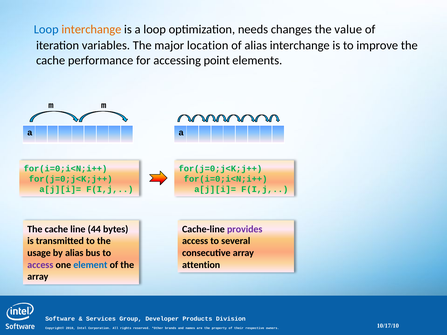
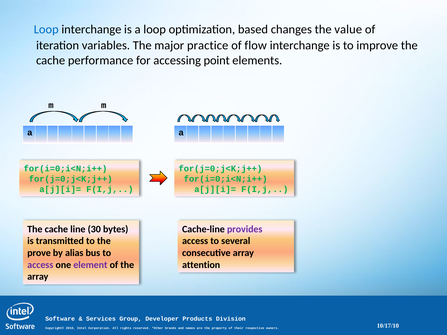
interchange colour: orange -> black (91, 30)
needs: needs -> based (253, 30)
location: location -> practice (208, 45)
of alias: alias -> flow (256, 45)
44: 44 -> 30 (94, 229)
usage: usage -> prove (39, 253)
element colour: blue -> purple (90, 265)
